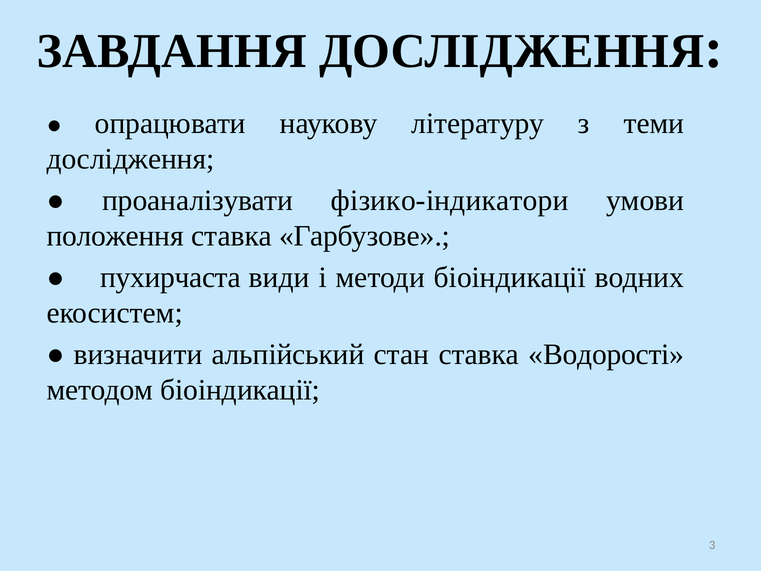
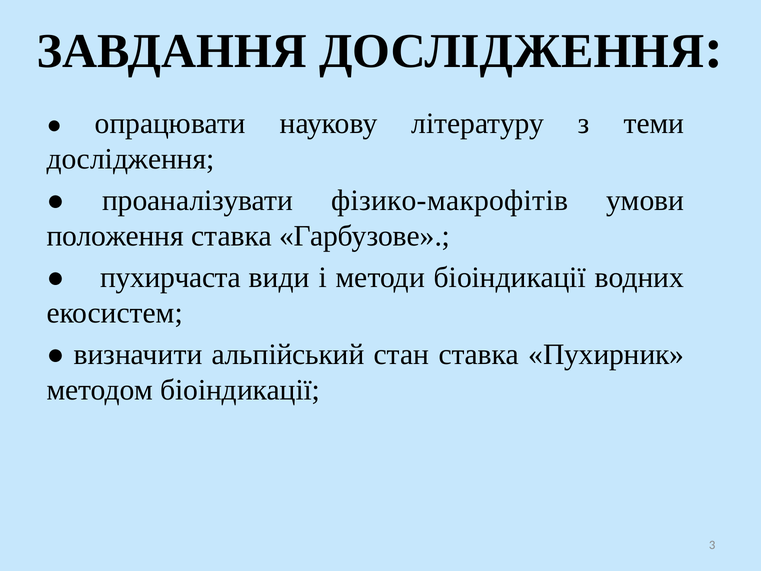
фізико-індикатори: фізико-індикатори -> фізико-макрофітів (450, 200)
Водорості: Водорості -> Пухирник (606, 354)
